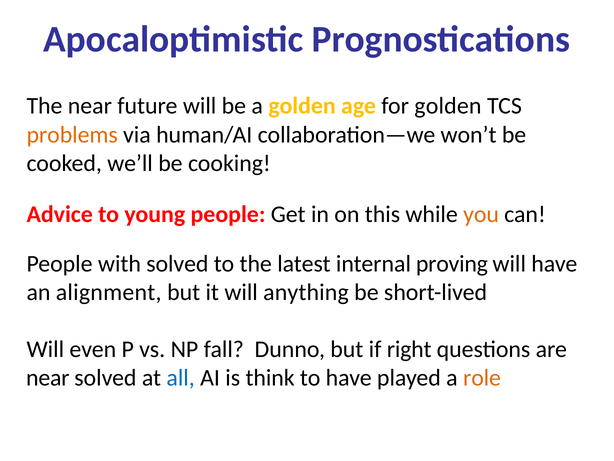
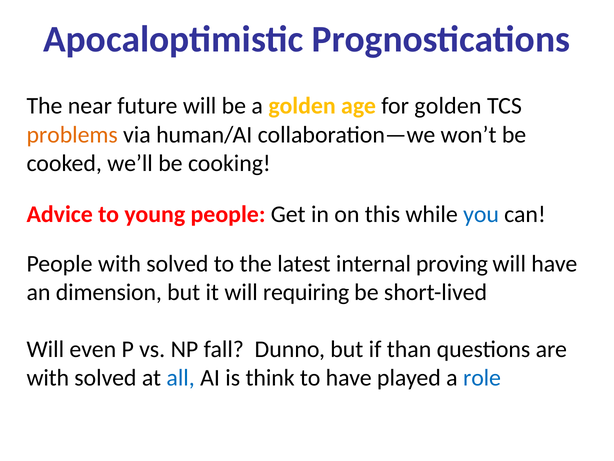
you colour: orange -> blue (481, 214)
alignment: alignment -> dimension (109, 292)
anything: anything -> requiring (306, 292)
right: right -> than (409, 349)
near: near -> with (48, 378)
role colour: orange -> blue (482, 378)
